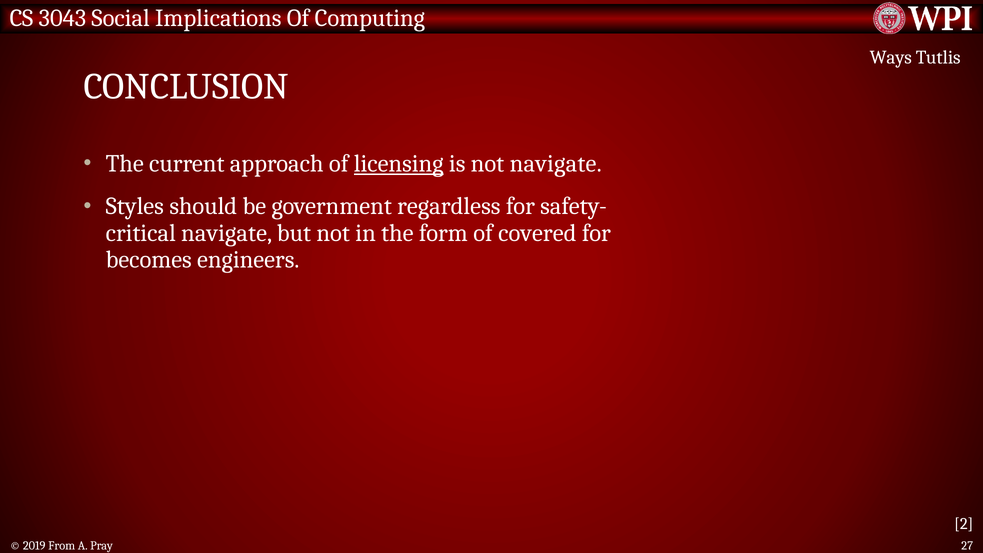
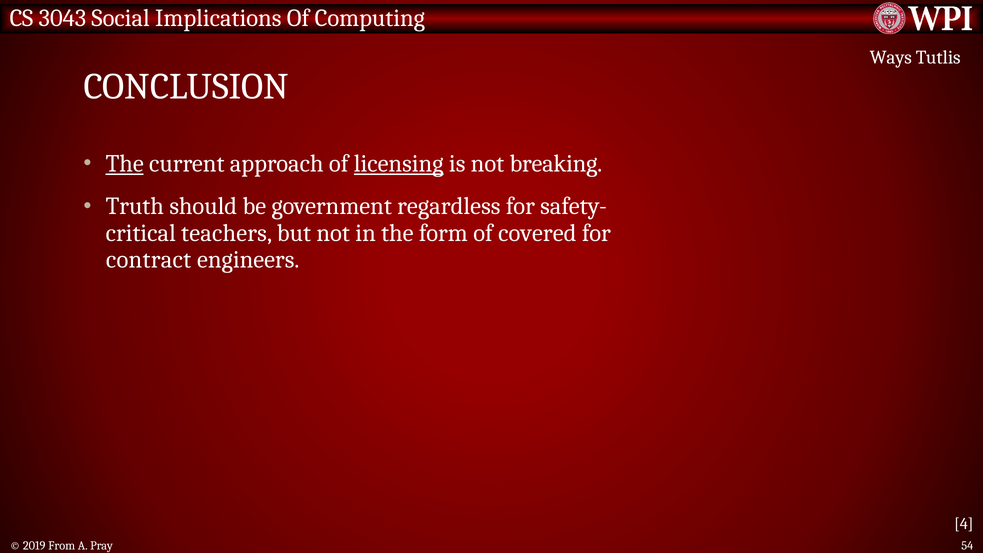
The underline: none -> present (125, 163)
not navigate: navigate -> breaking (556, 163)
Styles: Styles -> Truth (135, 206)
navigate: navigate -> teachers (227, 233)
becomes: becomes -> contract (149, 259)
2: 2 -> 4 (964, 524)
27: 27 -> 54 (967, 546)
